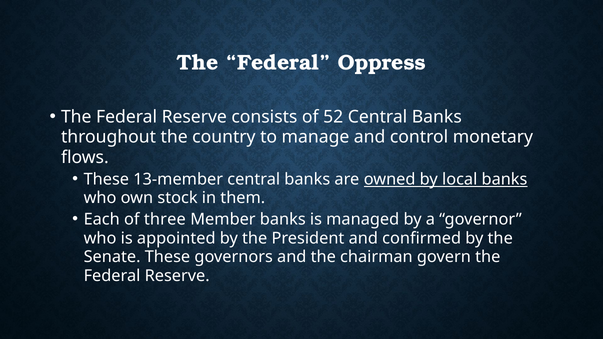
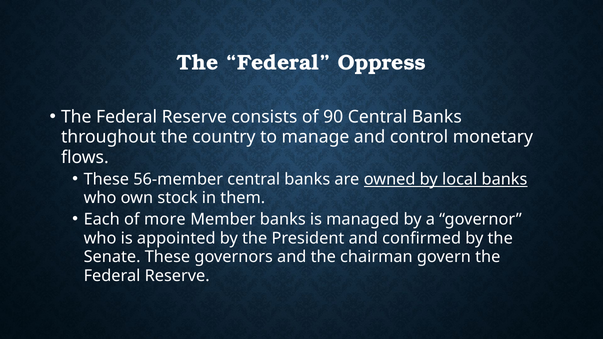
52: 52 -> 90 (333, 117)
13-member: 13-member -> 56-member (178, 179)
three: three -> more (165, 219)
